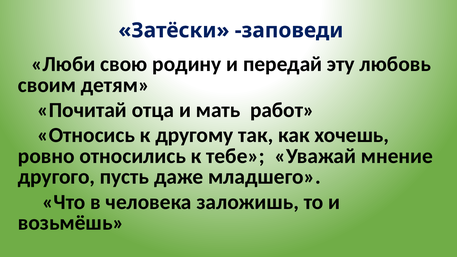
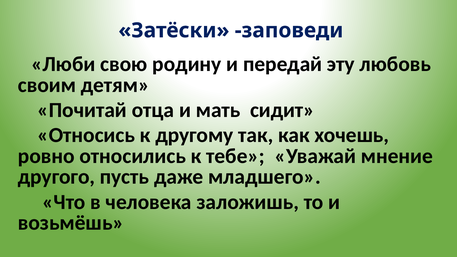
работ: работ -> сидит (282, 110)
